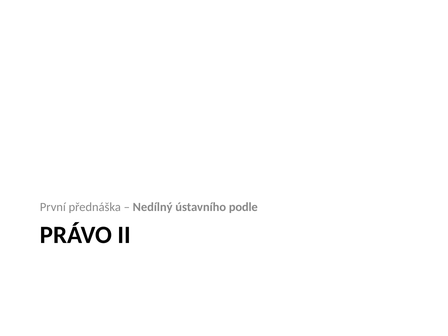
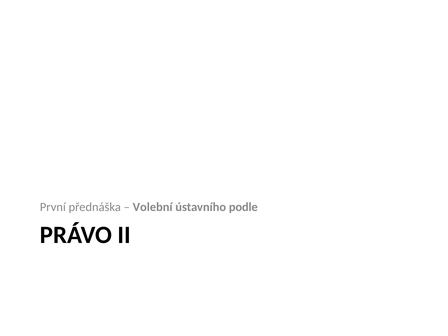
Nedílný: Nedílný -> Volební (153, 207)
